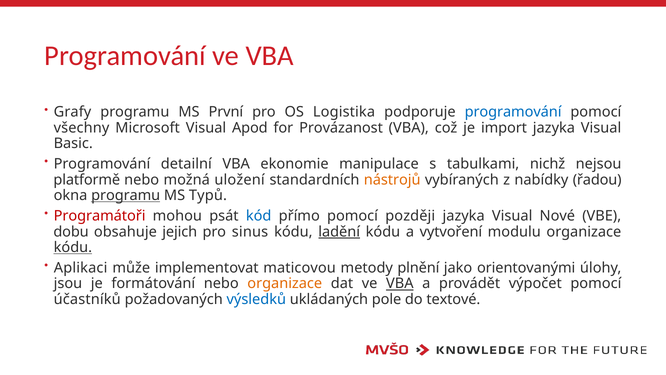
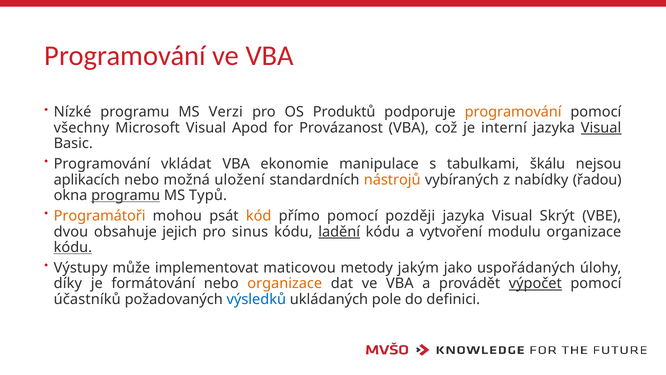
Grafy: Grafy -> Nízké (73, 112)
První: První -> Verzi (226, 112)
Logistika: Logistika -> Produktů (344, 112)
programování colour: blue -> orange (513, 112)
import: import -> interní (504, 128)
Visual underline: none -> present (601, 128)
detailní: detailní -> vkládat (186, 164)
nichž: nichž -> škálu (548, 164)
platformě: platformě -> aplikacích (87, 180)
Programátoři colour: red -> orange (100, 216)
kód colour: blue -> orange (259, 216)
Nové: Nové -> Skrýt (557, 216)
dobu: dobu -> dvou (71, 231)
Aplikaci: Aplikaci -> Výstupy (81, 268)
plnění: plnění -> jakým (418, 268)
orientovanými: orientovanými -> uspořádaných (526, 268)
jsou: jsou -> díky (68, 283)
VBA underline: present -> none (400, 283)
výpočet underline: none -> present (535, 283)
textové: textové -> definici (453, 299)
